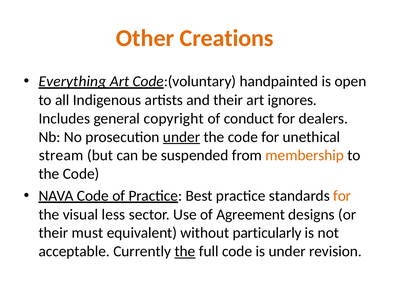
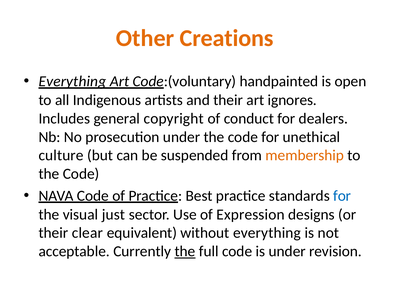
under underline: present -> none (182, 137)
stream: stream -> culture (61, 155)
for colour: orange -> blue (342, 196)
less: less -> just (113, 215)
Agreement: Agreement -> Expression (250, 215)
must: must -> clear (87, 233)
without particularly: particularly -> everything (267, 233)
